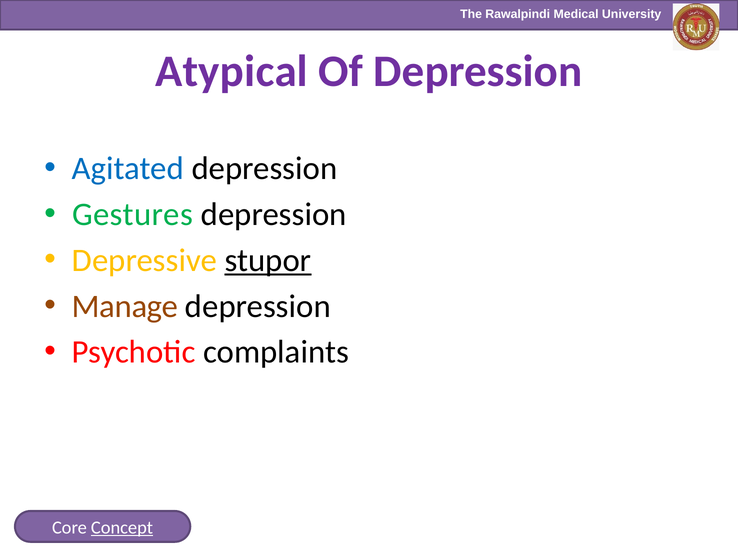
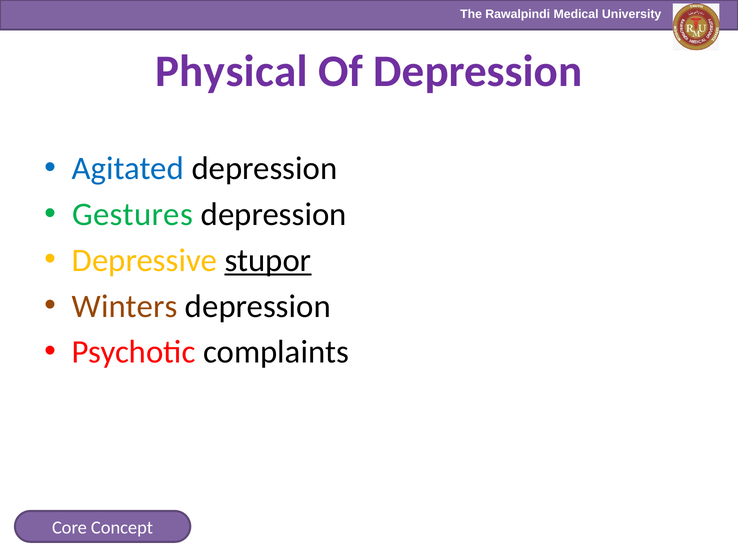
Atypical: Atypical -> Physical (232, 71)
Manage: Manage -> Winters (125, 307)
Concept underline: present -> none (122, 528)
